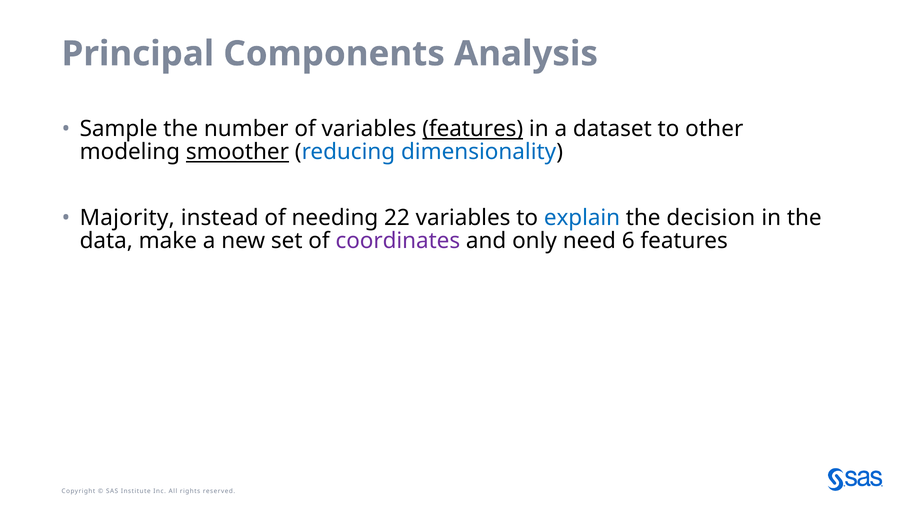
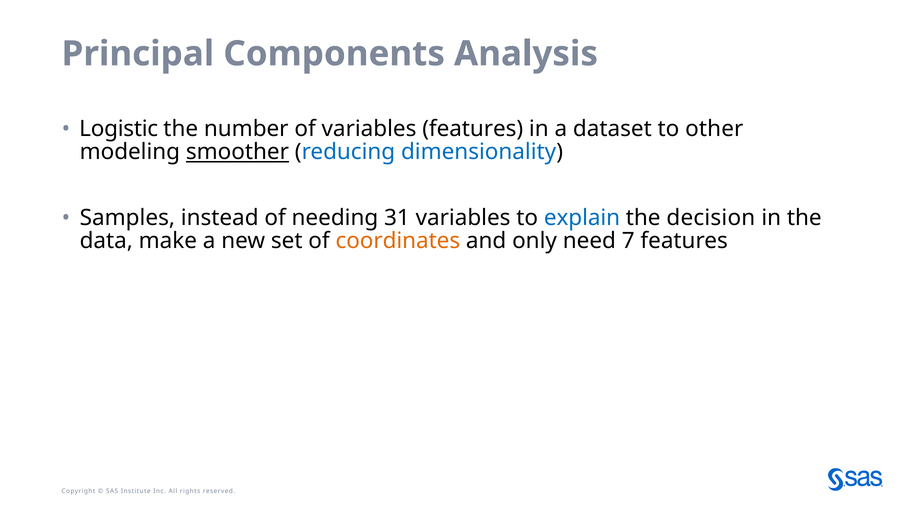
Sample: Sample -> Logistic (119, 129)
features underline: present -> none (473, 129)
Majority: Majority -> Samples (127, 218)
22: 22 -> 31 (397, 218)
coordinates colour: purple -> orange (398, 241)
6: 6 -> 7 (628, 241)
